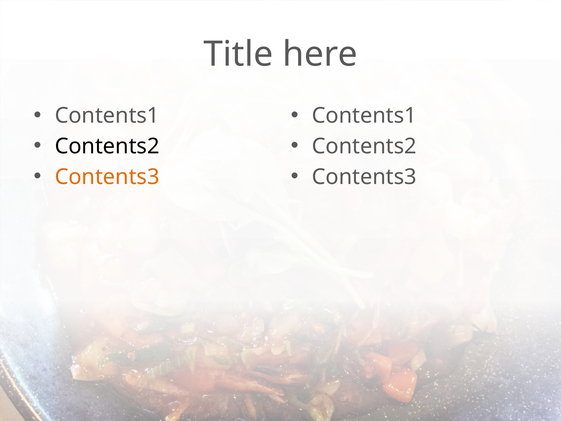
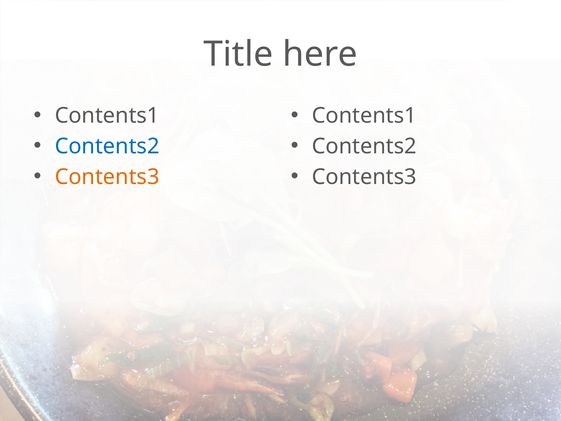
Contents2 colour: black -> blue (107, 146)
